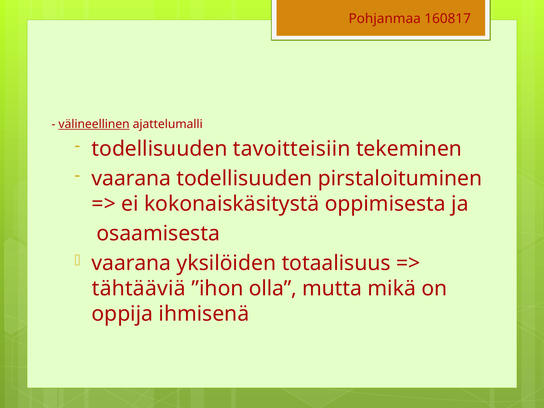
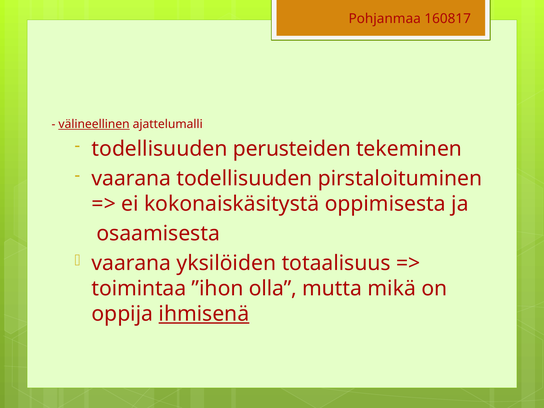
tavoitteisiin: tavoitteisiin -> perusteiden (292, 149)
tähtääviä: tähtääviä -> toimintaa (139, 289)
ihmisenä underline: none -> present (204, 314)
